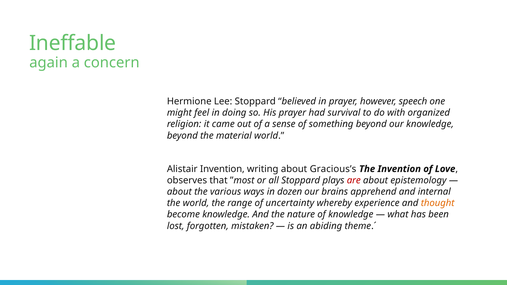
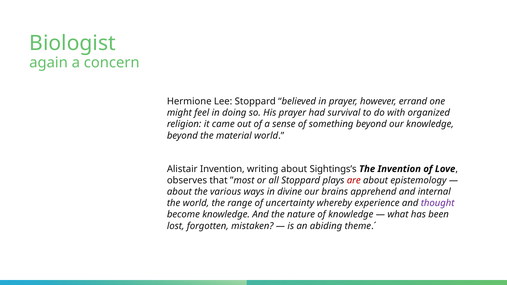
Ineffable: Ineffable -> Biologist (73, 43)
speech: speech -> errand (413, 101)
Gracious’s: Gracious’s -> Sightings’s (333, 169)
dozen: dozen -> divine (290, 192)
thought colour: orange -> purple (438, 203)
